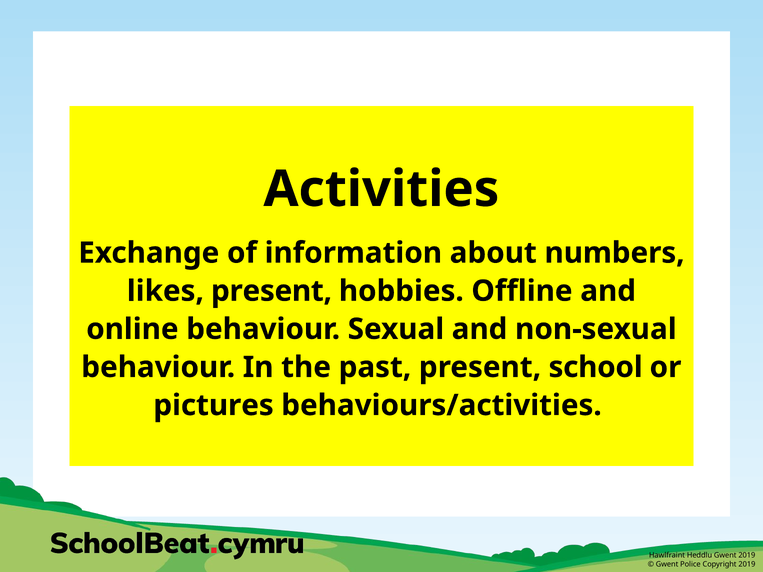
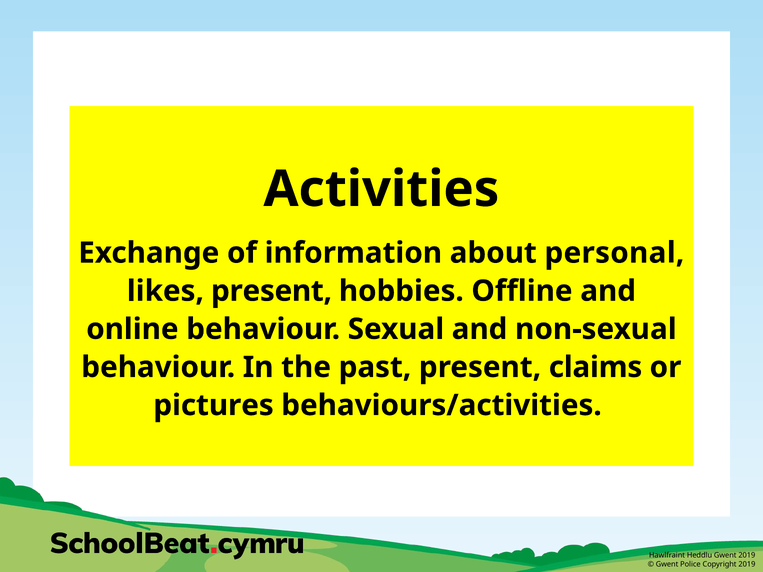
numbers: numbers -> personal (614, 253)
school: school -> claims (595, 367)
